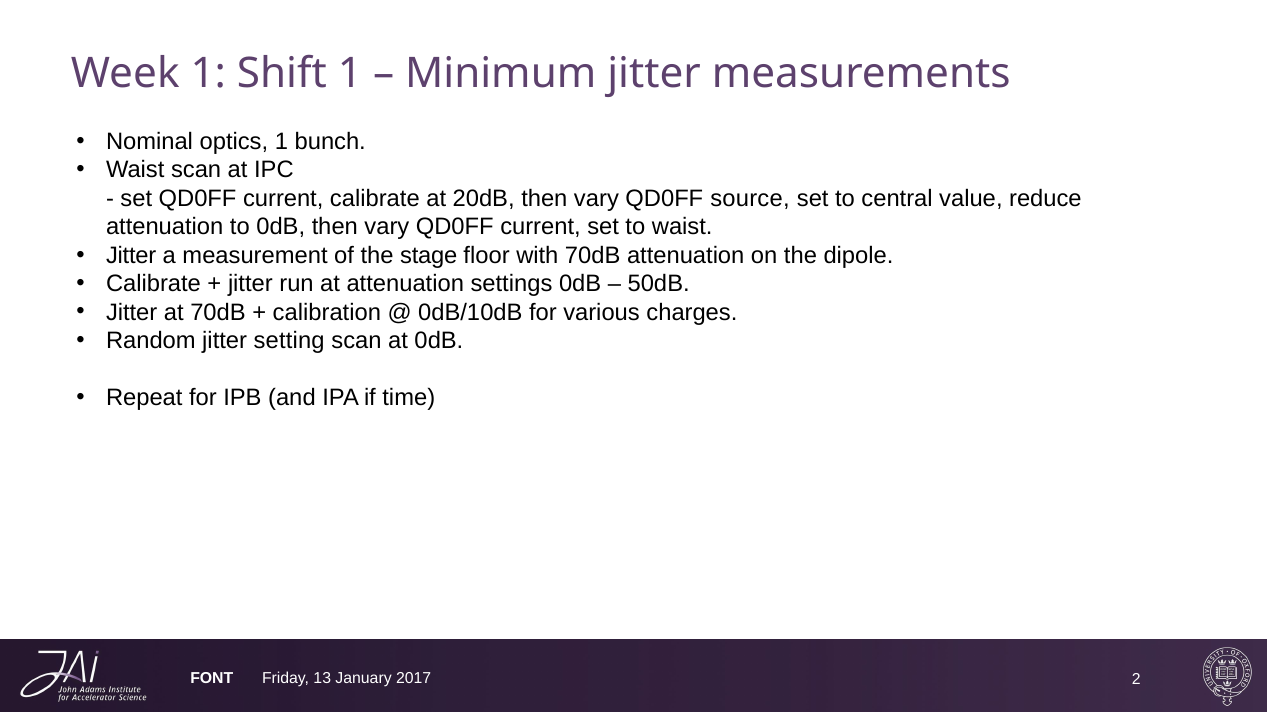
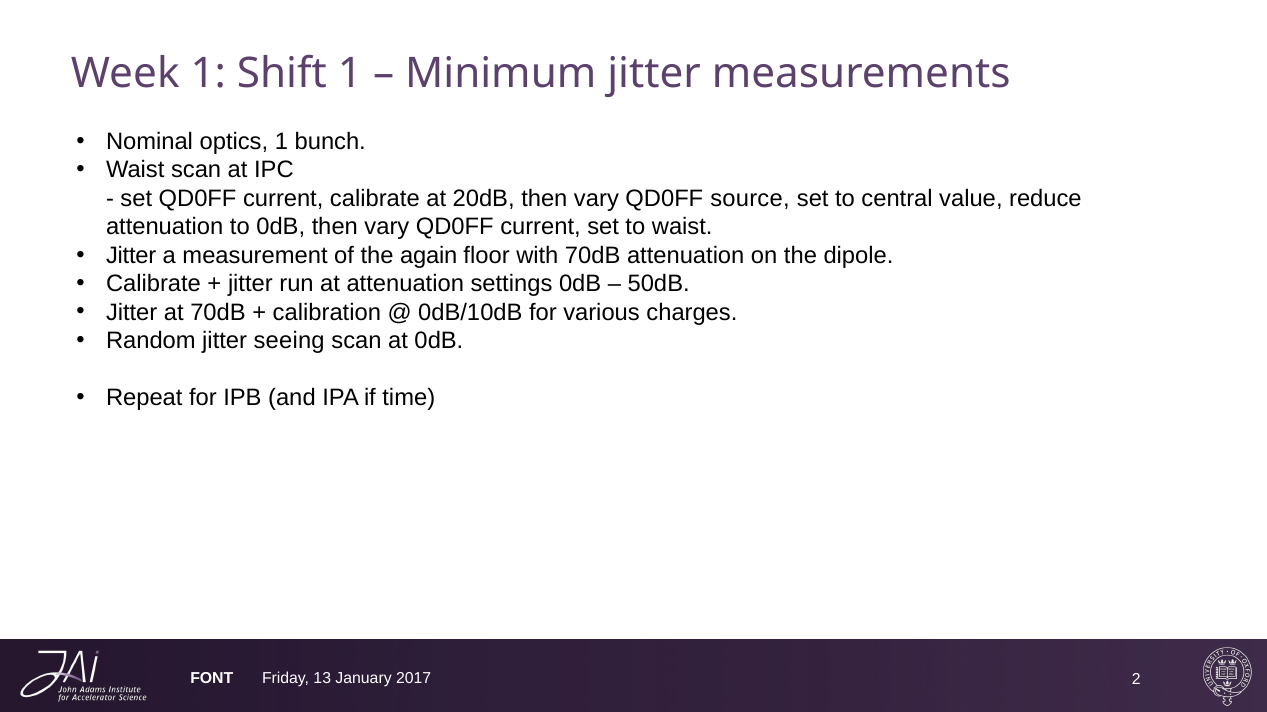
stage: stage -> again (429, 256)
setting: setting -> seeing (289, 341)
